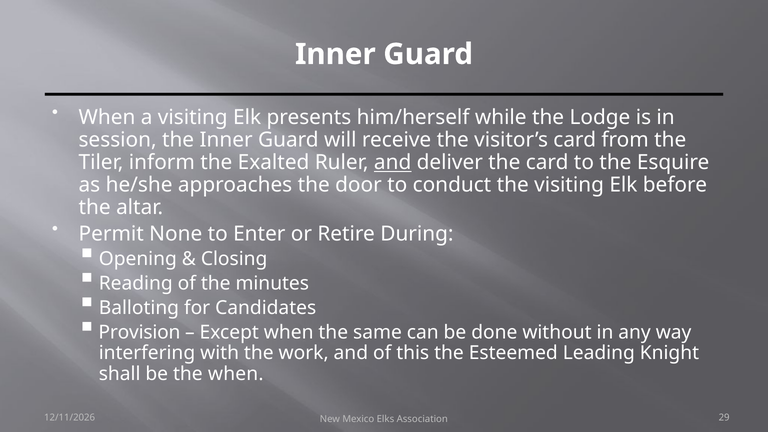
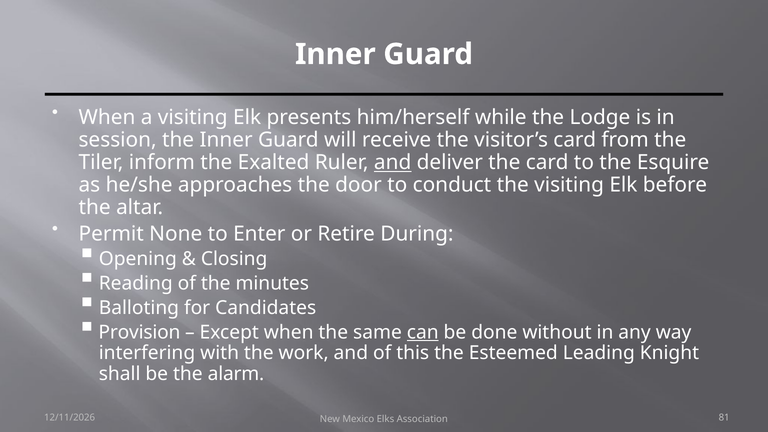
can underline: none -> present (423, 332)
the when: when -> alarm (236, 374)
29: 29 -> 81 (724, 418)
